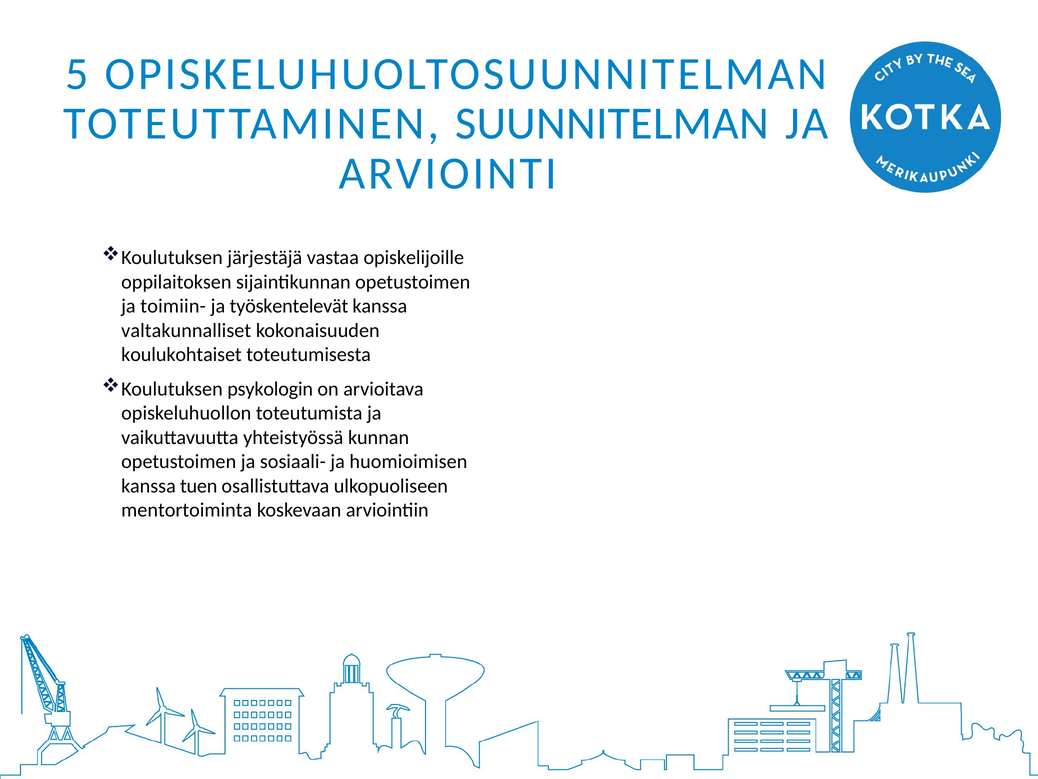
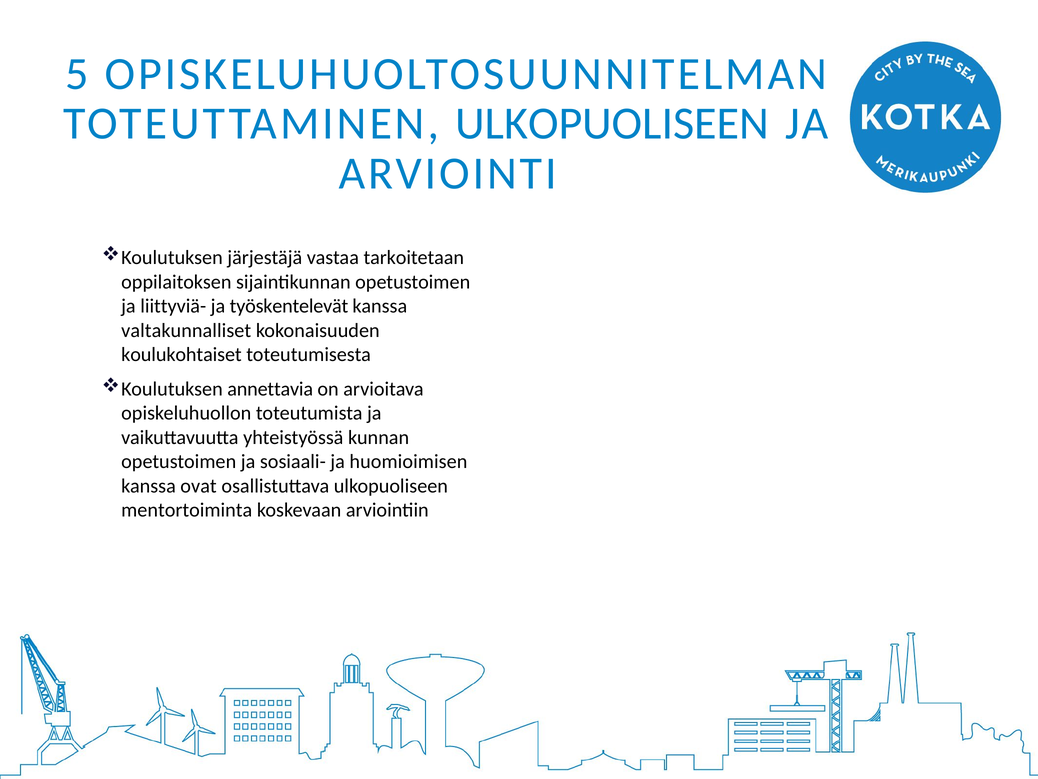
TOTEUTTAMINEN SUUNNITELMAN: SUUNNITELMAN -> ULKOPUOLISEEN (612, 124)
opiskelijoille: opiskelijoille -> tarkoitetaan (414, 257)
toimiin-: toimiin- -> liittyviä- (173, 306)
psykologin: psykologin -> annettavia (270, 389)
tuen: tuen -> ovat (199, 486)
